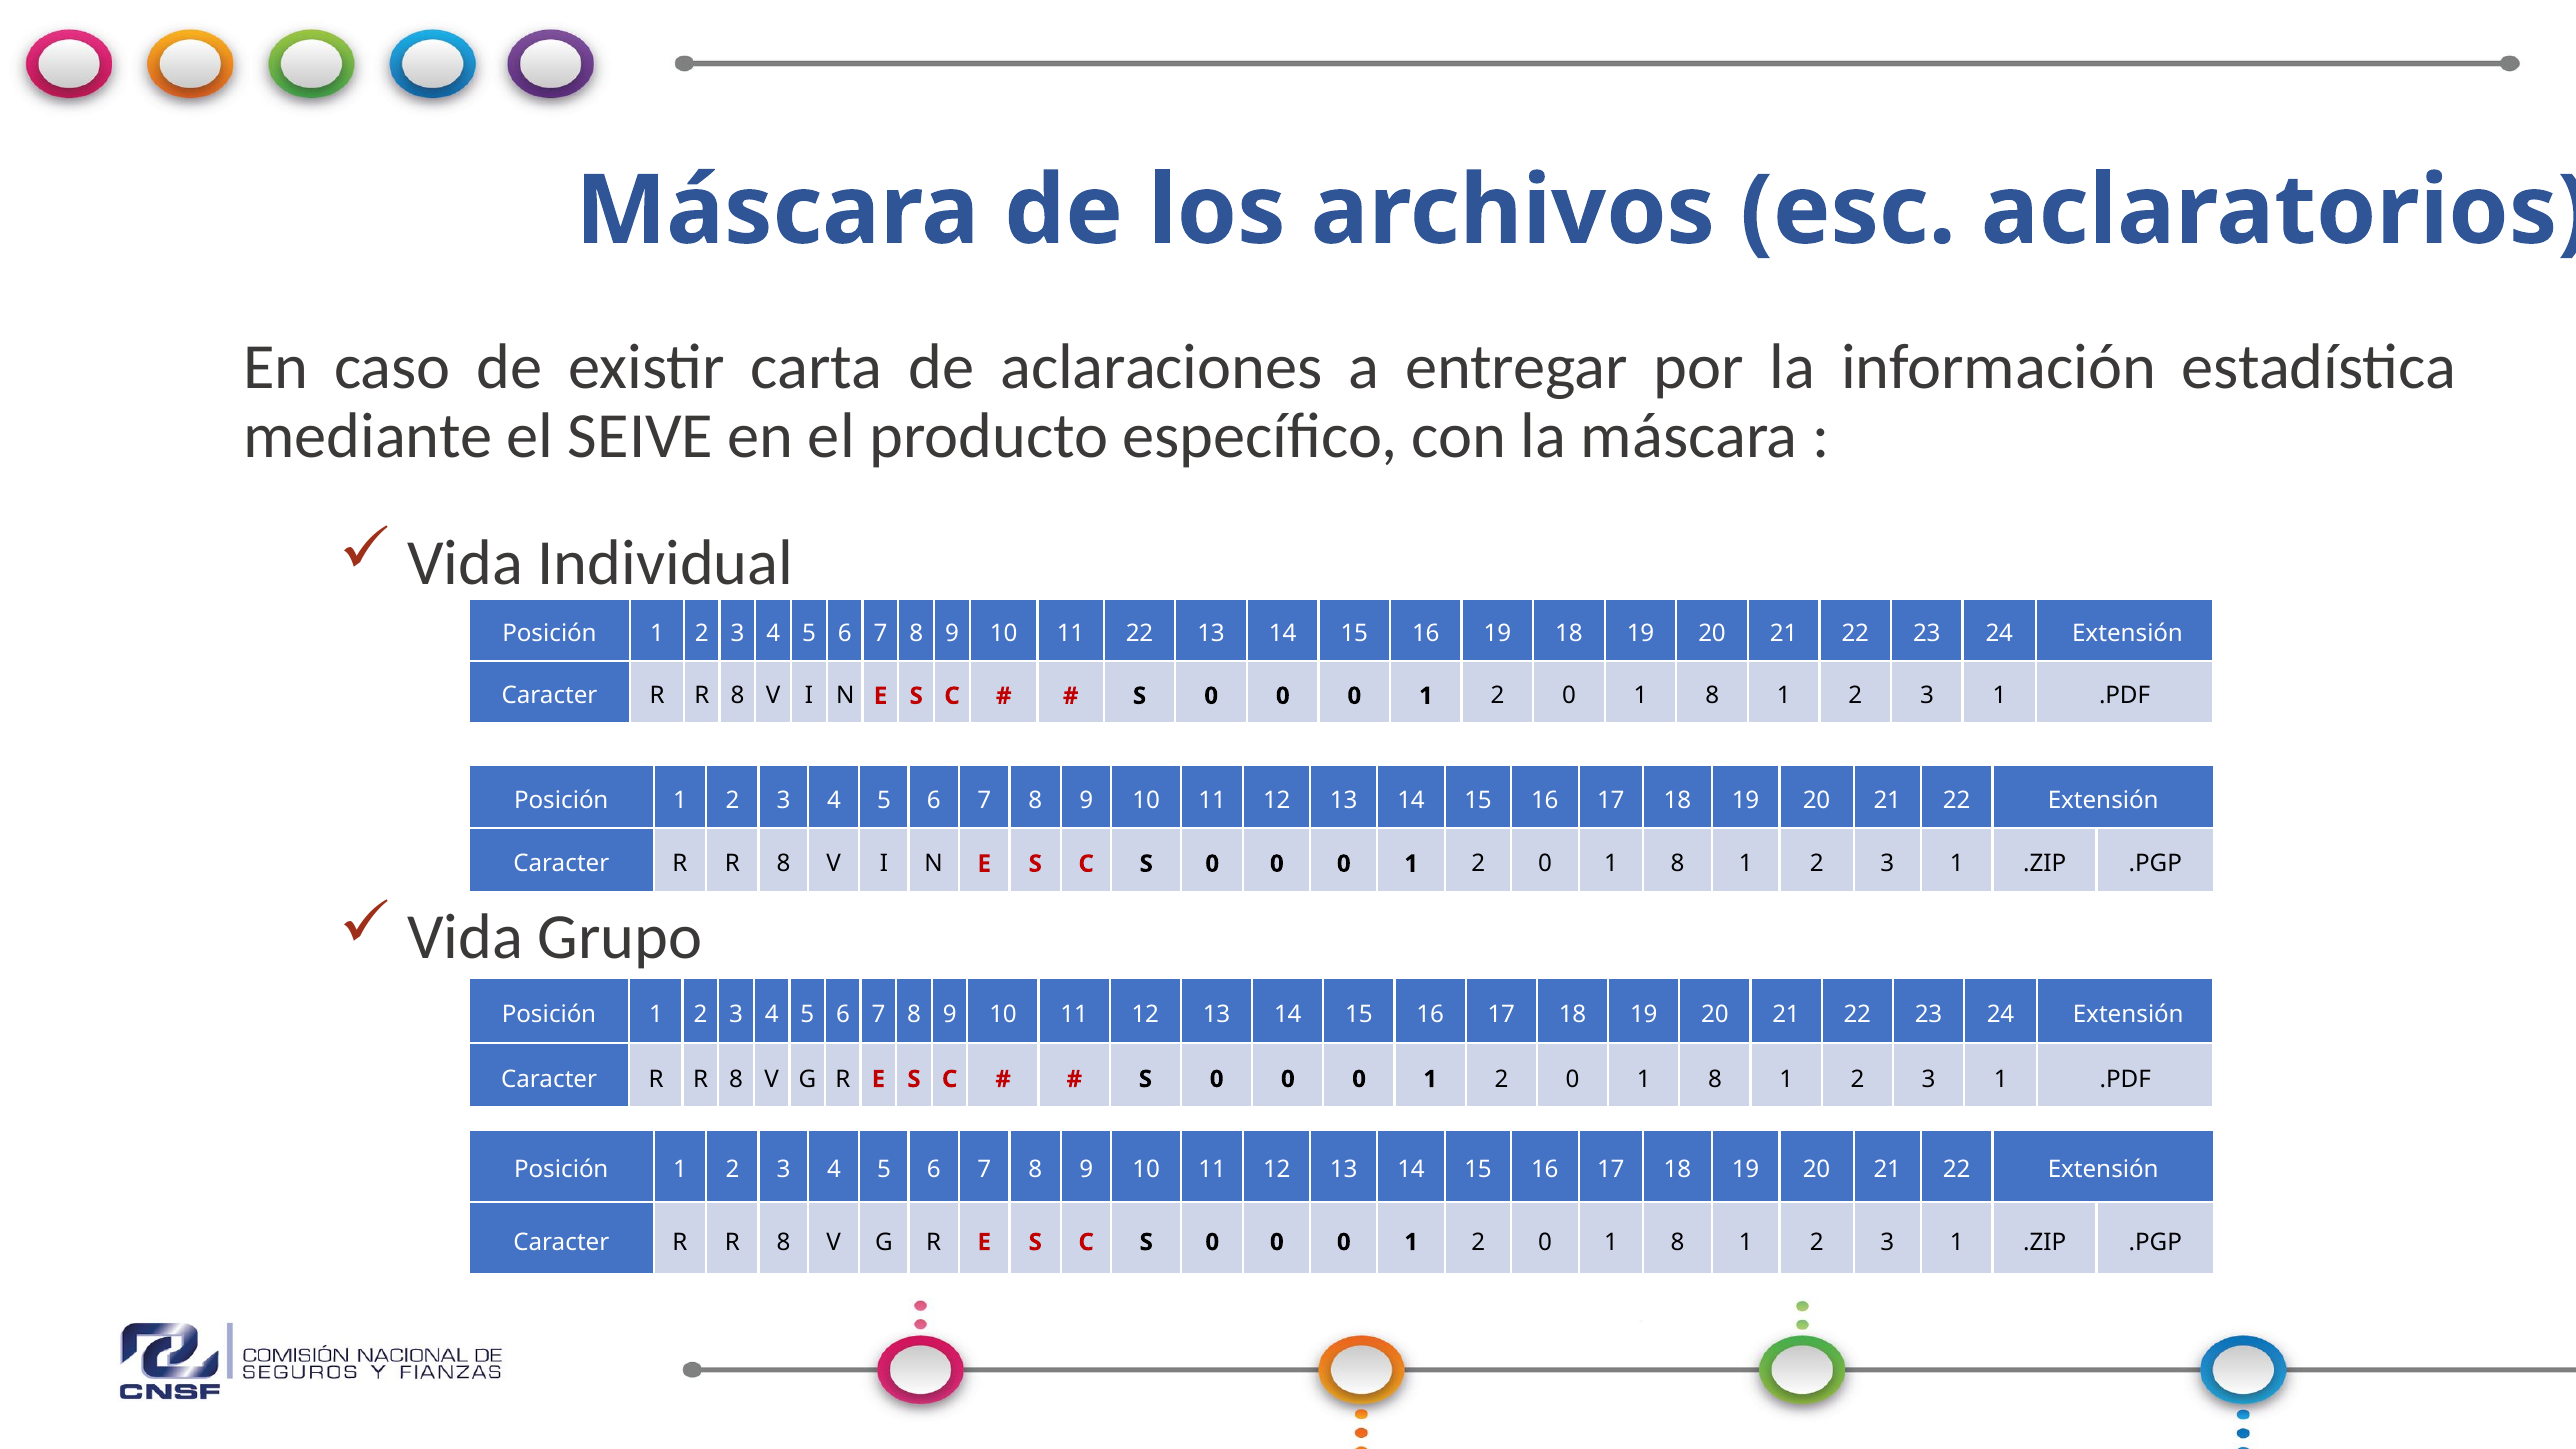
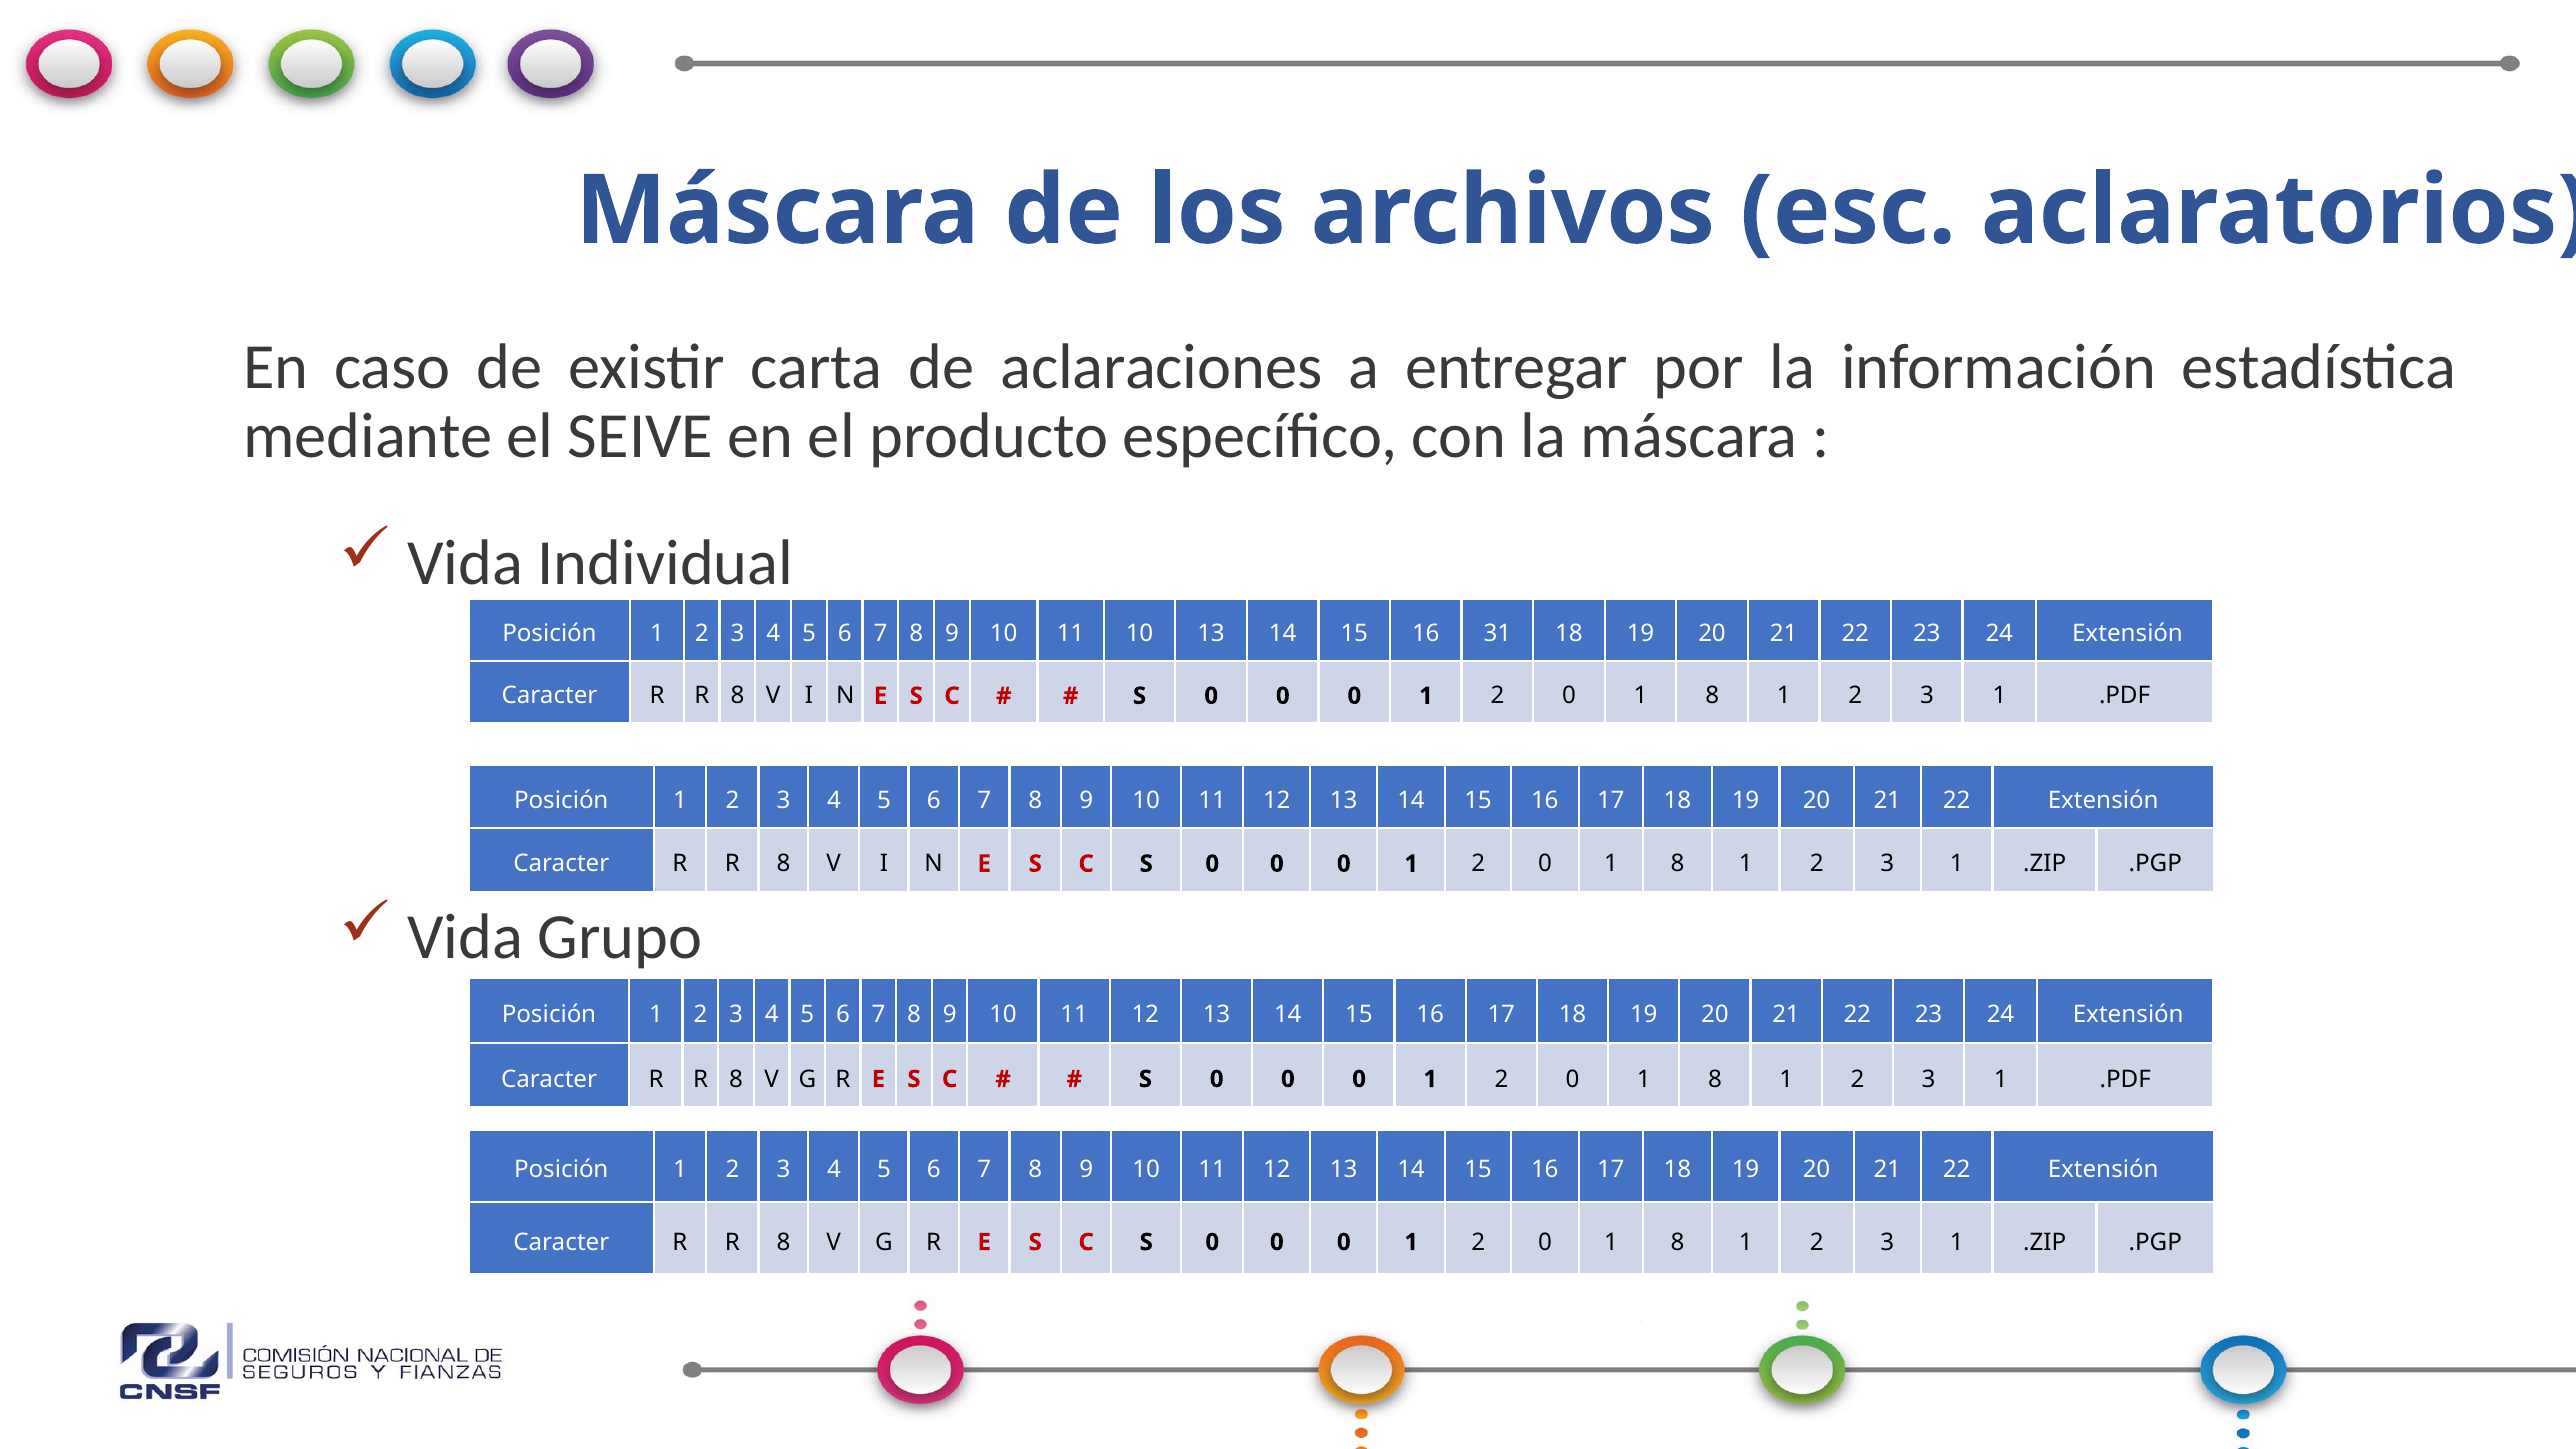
11 22: 22 -> 10 (1140, 634)
16 19: 19 -> 31 (1497, 634)
